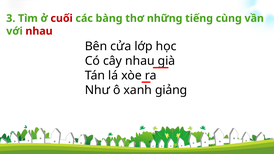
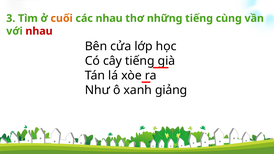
cuối colour: red -> orange (62, 18)
các bàng: bàng -> nhau (109, 18)
cây nhau: nhau -> tiếng (140, 61)
